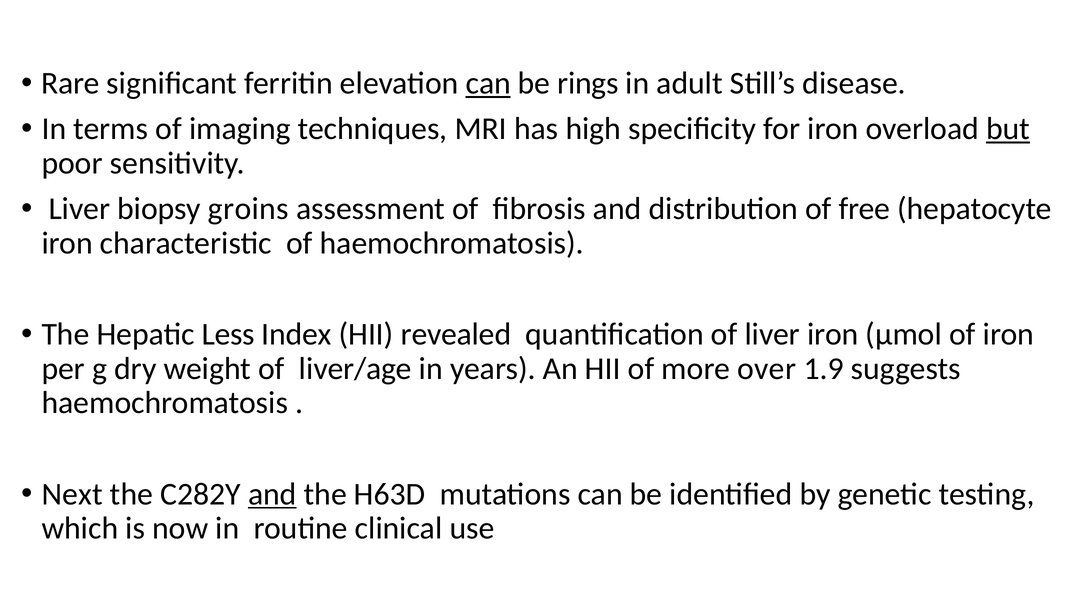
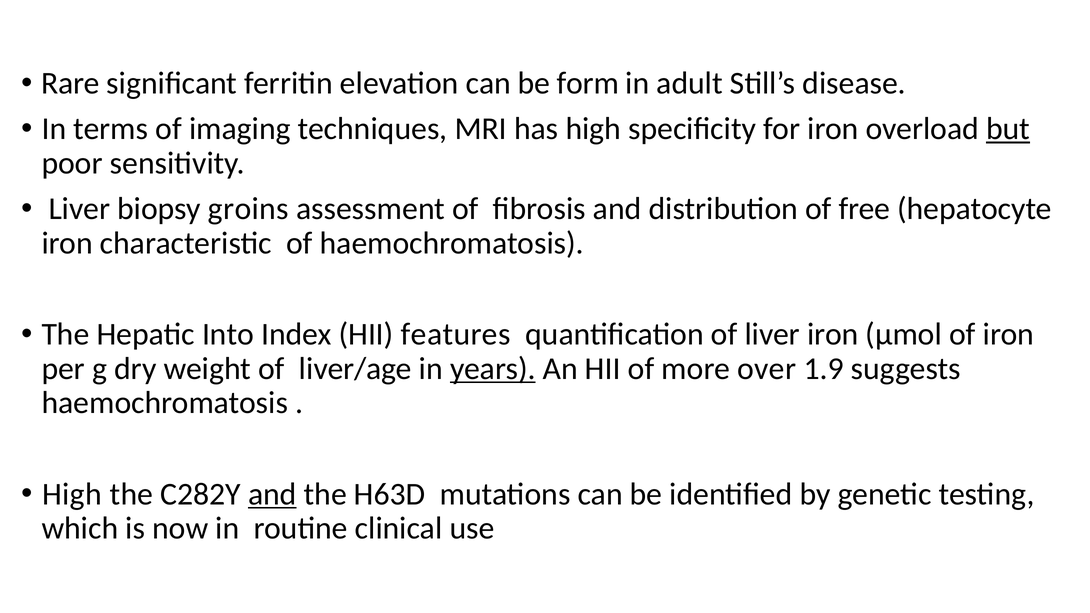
can underline: present -> none (488, 83)
rings: rings -> form (588, 83)
Less: Less -> Into (228, 334)
revealed: revealed -> features (456, 334)
years underline: none -> present (493, 369)
Next: Next -> High (72, 494)
